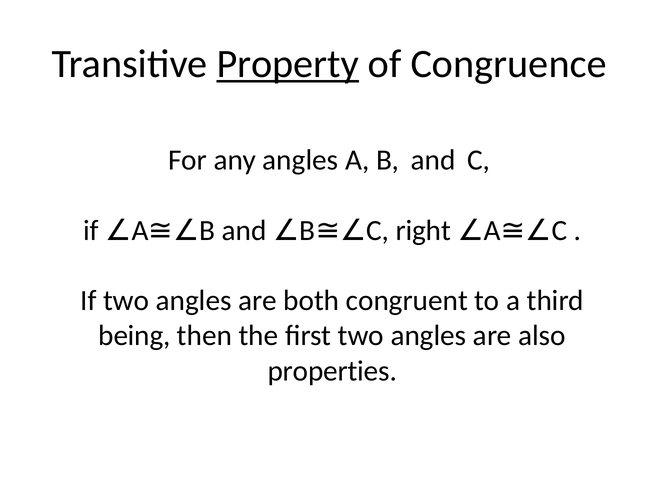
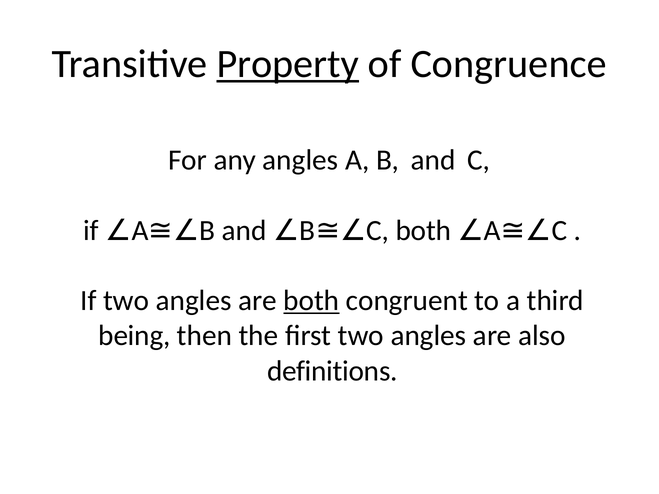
C right: right -> both (423, 230)
both underline: none -> present (311, 301)
properties: properties -> definitions (332, 371)
